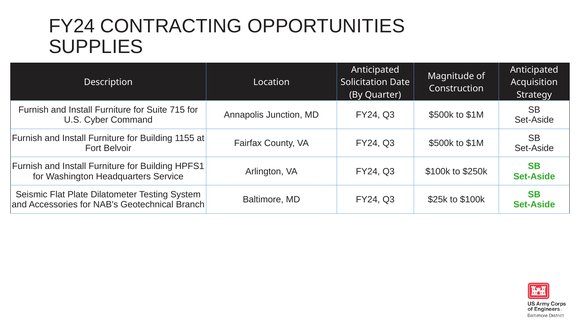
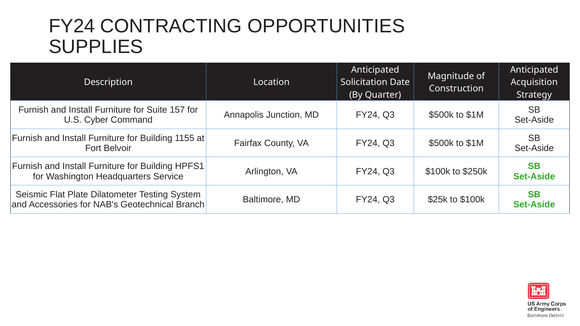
715: 715 -> 157 (177, 110)
